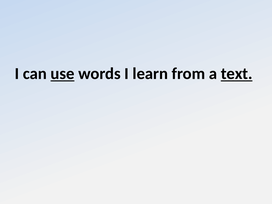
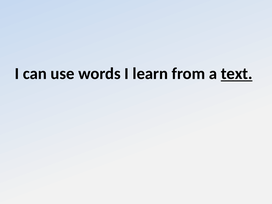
use underline: present -> none (63, 74)
